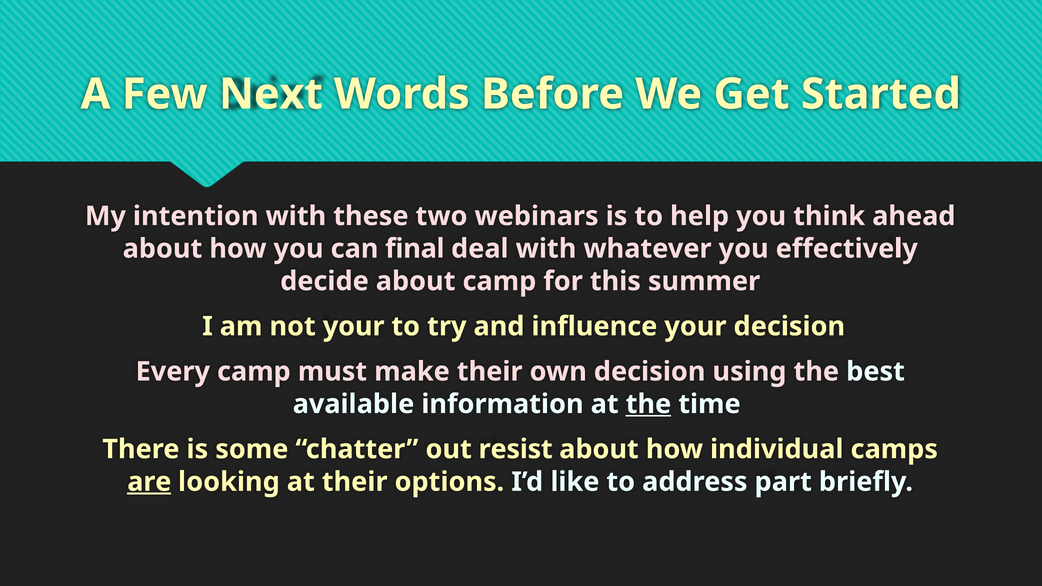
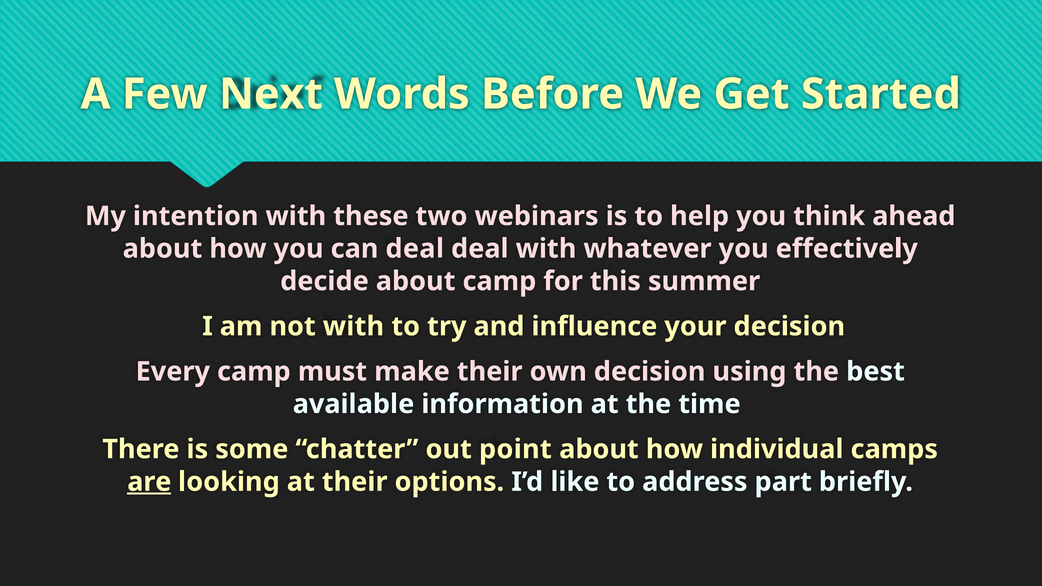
can final: final -> deal (415, 249)
not your: your -> with (353, 326)
the underline: present -> none (648, 404)
resist: resist -> point (515, 449)
